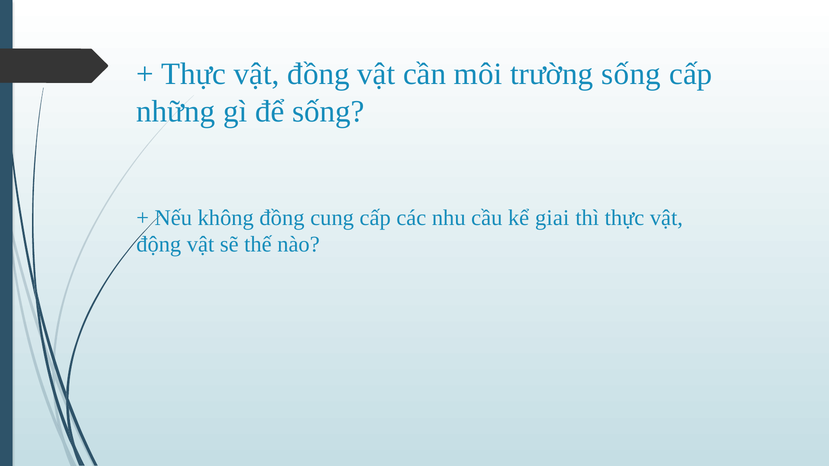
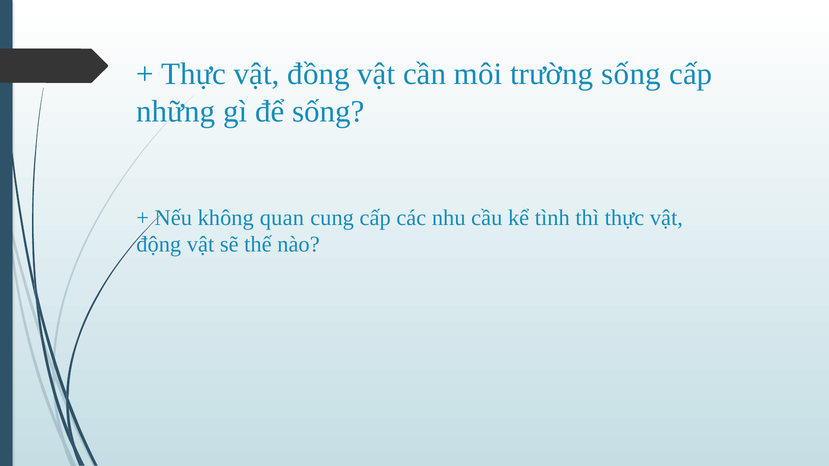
không đồng: đồng -> quan (282, 218)
giai: giai -> tình (552, 218)
